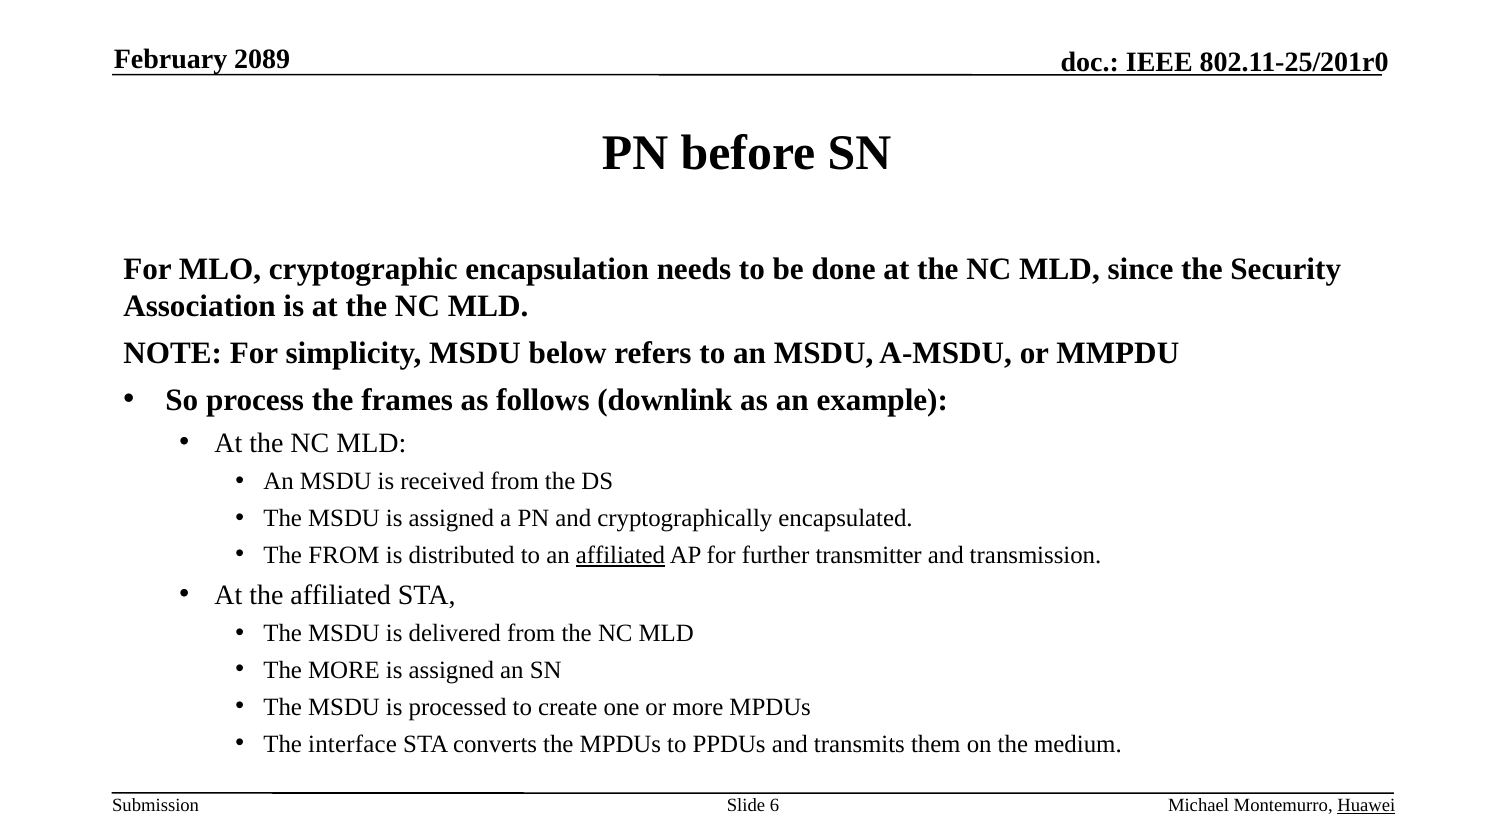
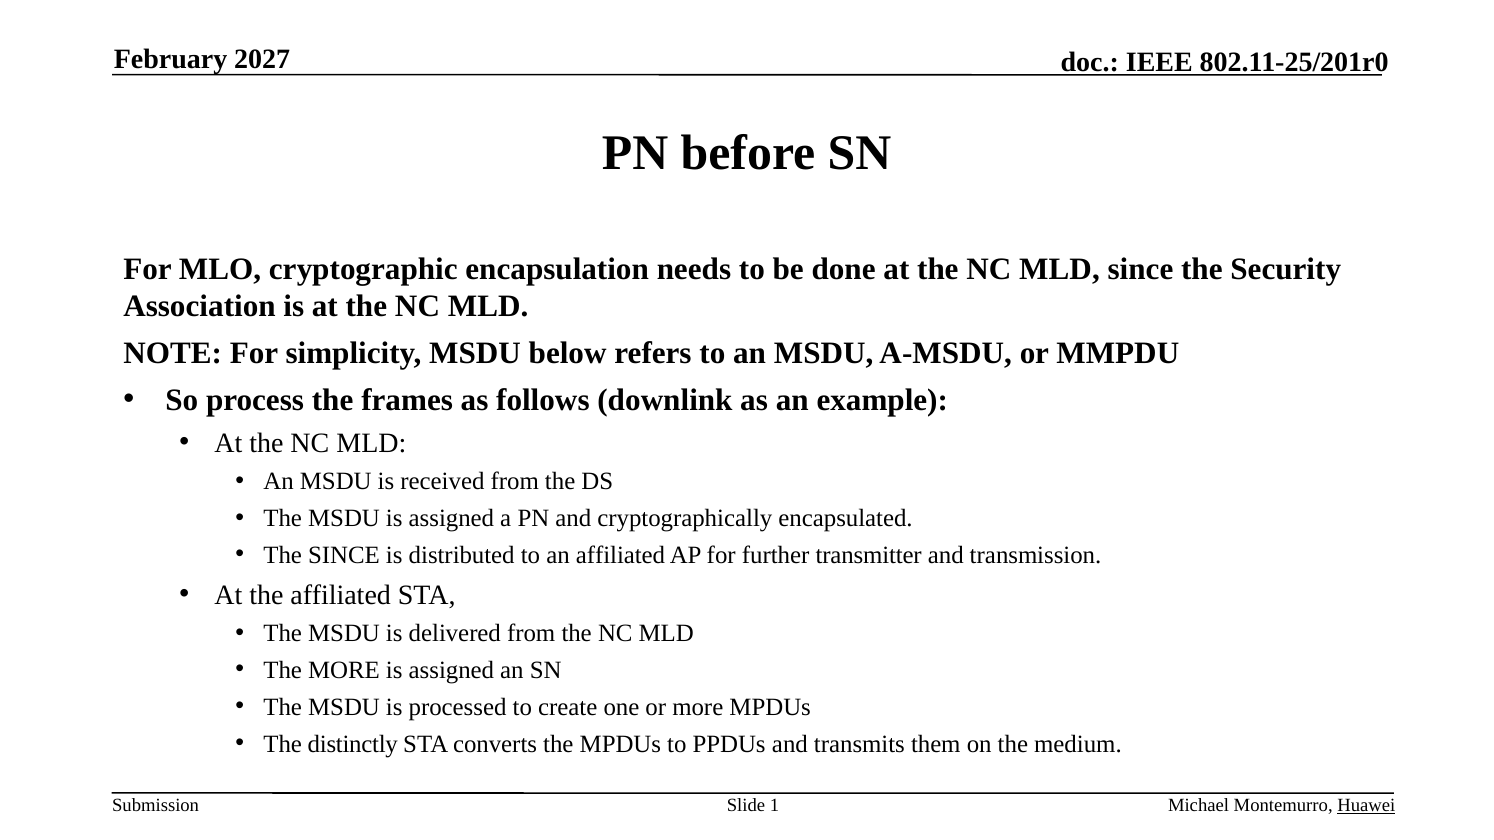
2089: 2089 -> 2027 (262, 59)
The FROM: FROM -> SINCE (344, 555)
affiliated underline: present -> none (621, 555)
interface: interface -> distinctly (353, 744)
6: 6 -> 1 (775, 806)
